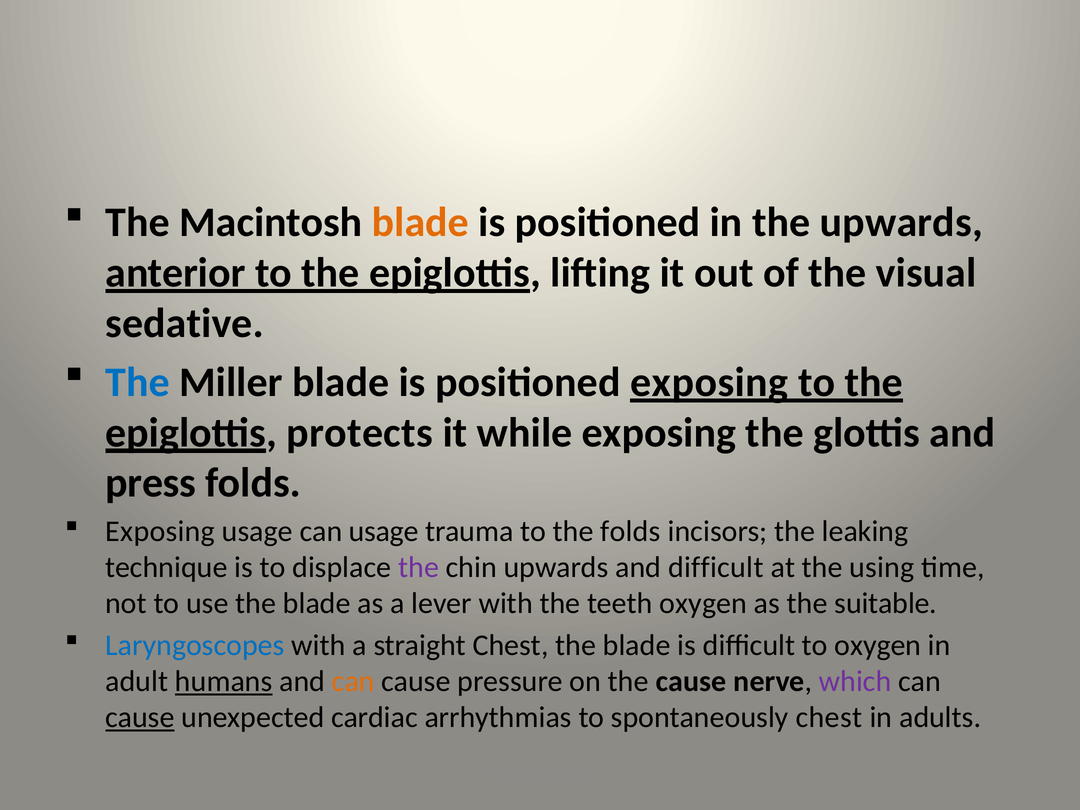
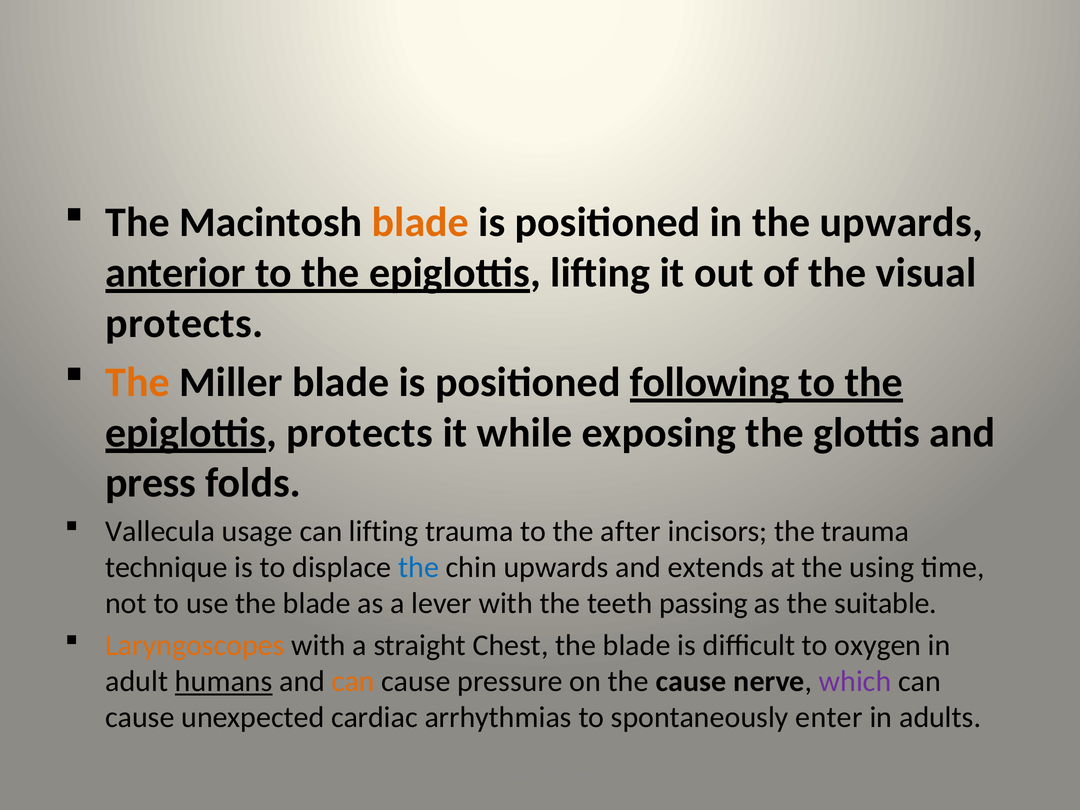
sedative: sedative -> protects (184, 323)
The colour: blue -> orange (138, 382)
positioned exposing: exposing -> following (710, 382)
Exposing: Exposing -> Vallecula (160, 531)
can usage: usage -> lifting (384, 531)
the folds: folds -> after (630, 531)
the leaking: leaking -> trauma (865, 531)
the colour: purple -> blue (419, 568)
and difficult: difficult -> extends (716, 568)
teeth oxygen: oxygen -> passing (703, 604)
Laryngoscopes colour: blue -> orange (195, 646)
cause underline: present -> none (140, 718)
spontaneously chest: chest -> enter (829, 718)
